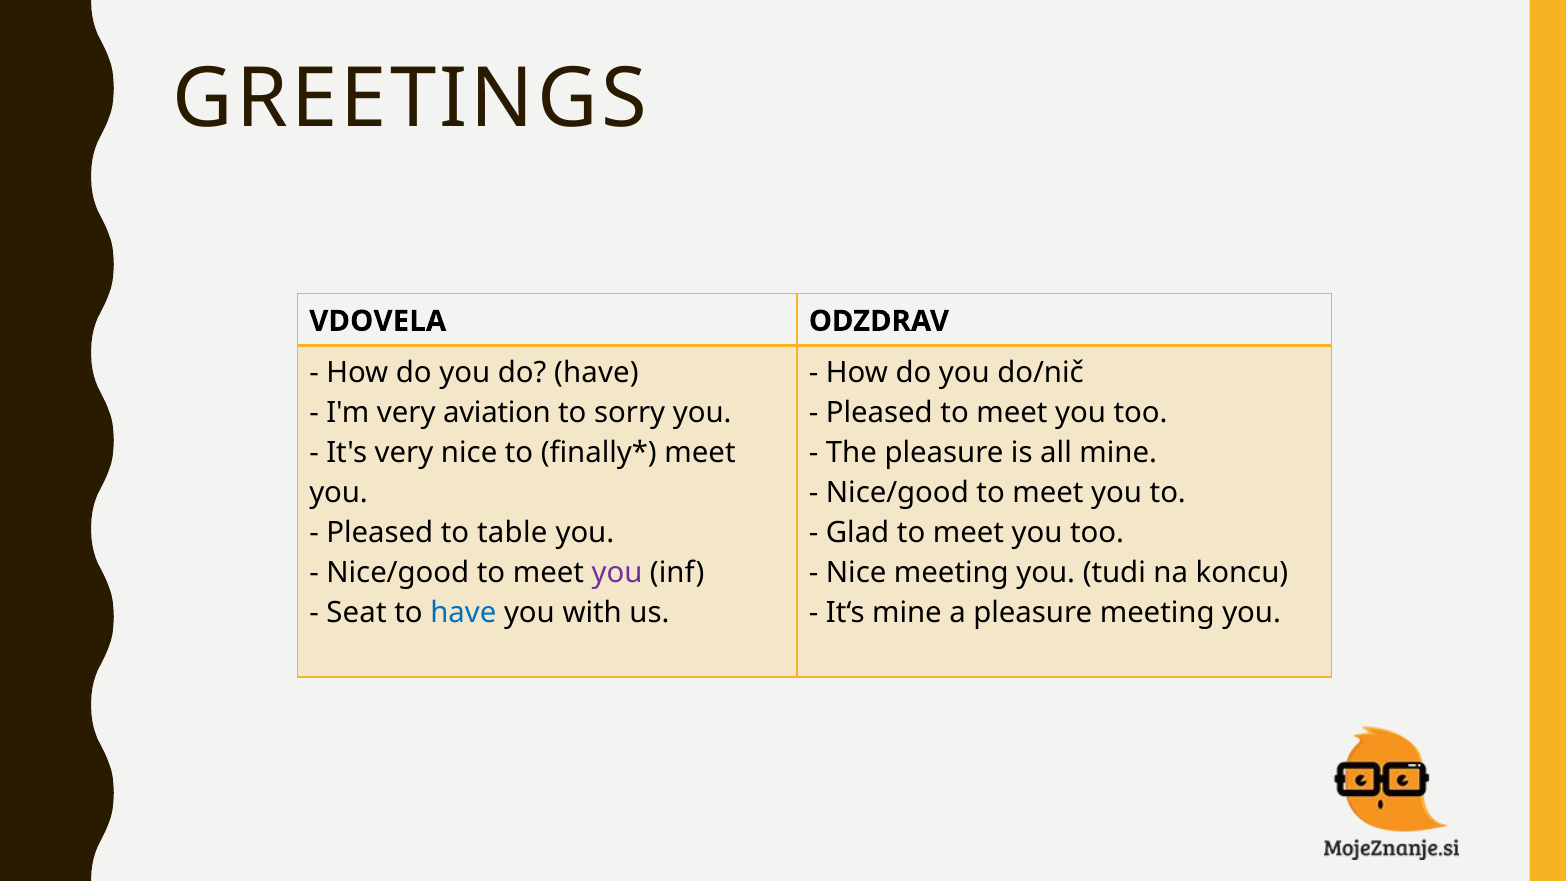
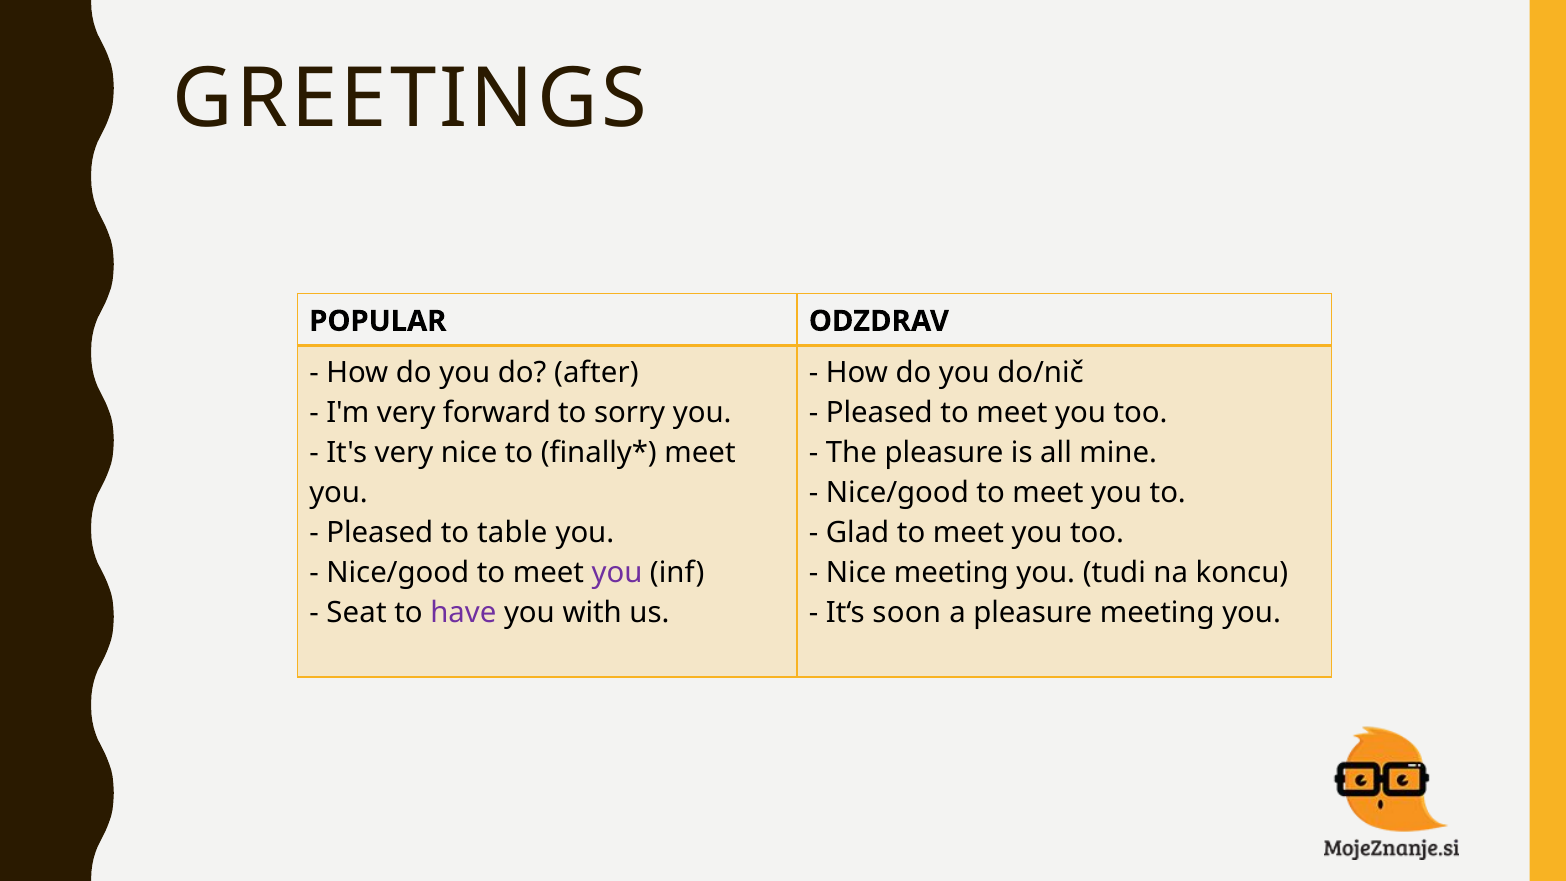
VDOVELA: VDOVELA -> POPULAR (378, 321)
do have: have -> after (596, 373)
aviation: aviation -> forward (497, 413)
have colour: blue -> purple (463, 613)
It‘s mine: mine -> soon (907, 613)
